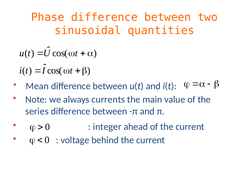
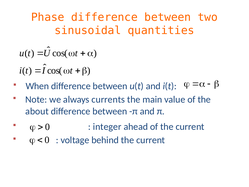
Mean: Mean -> When (37, 86)
series: series -> about (37, 111)
